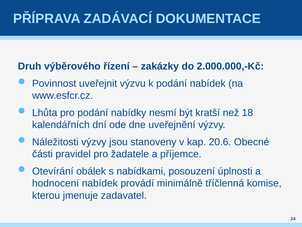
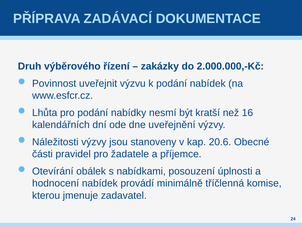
18: 18 -> 16 (247, 113)
